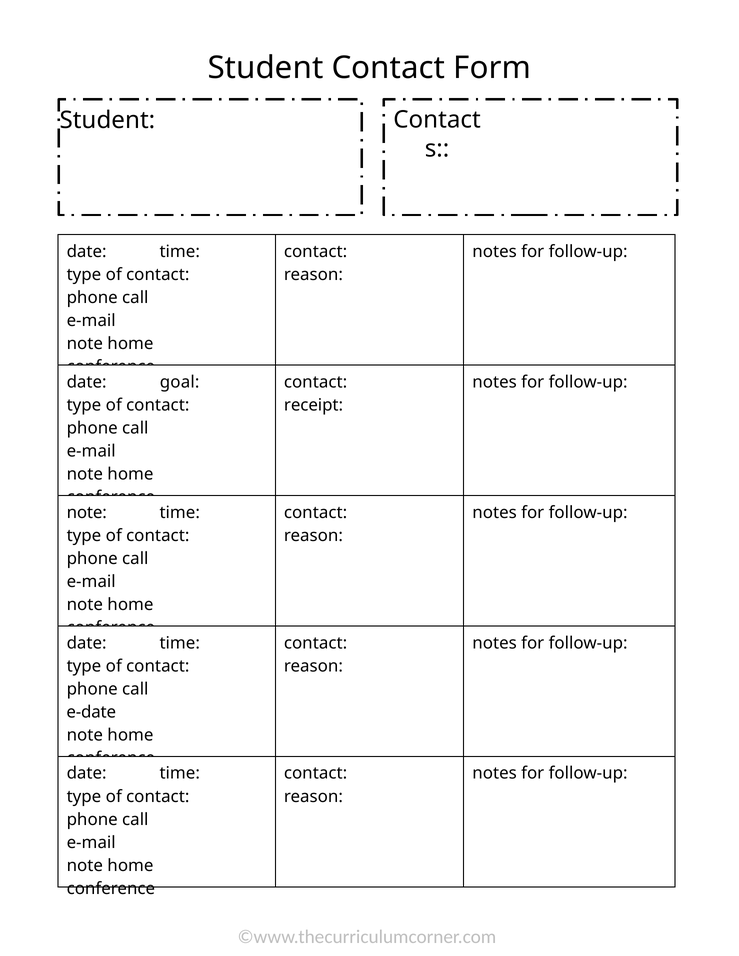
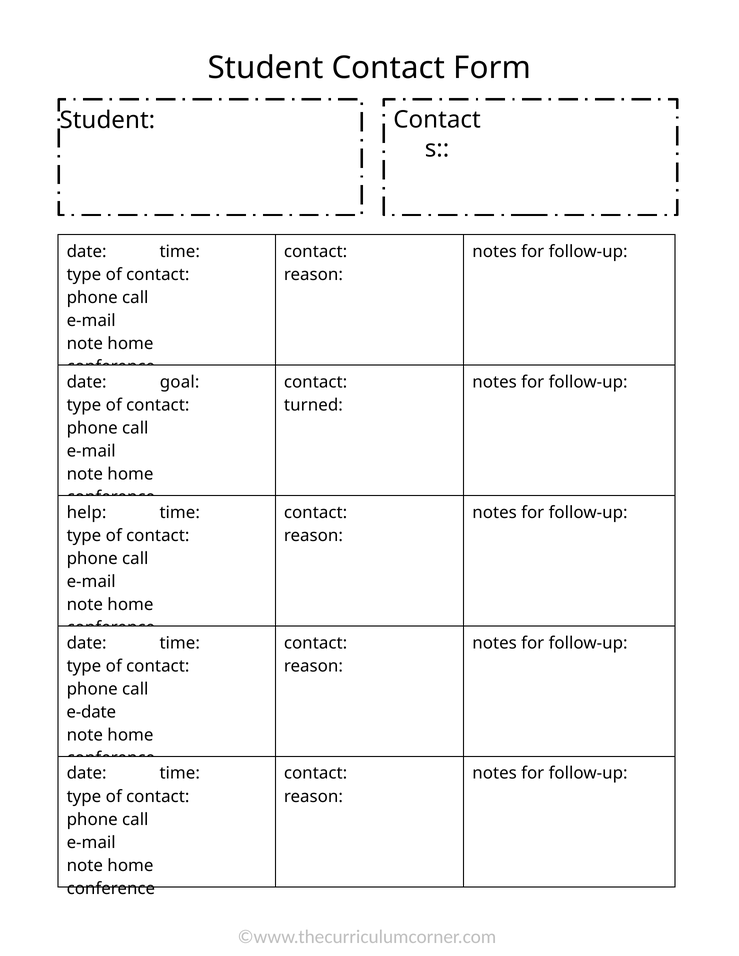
receipt: receipt -> turned (313, 405)
note: note -> help (87, 513)
